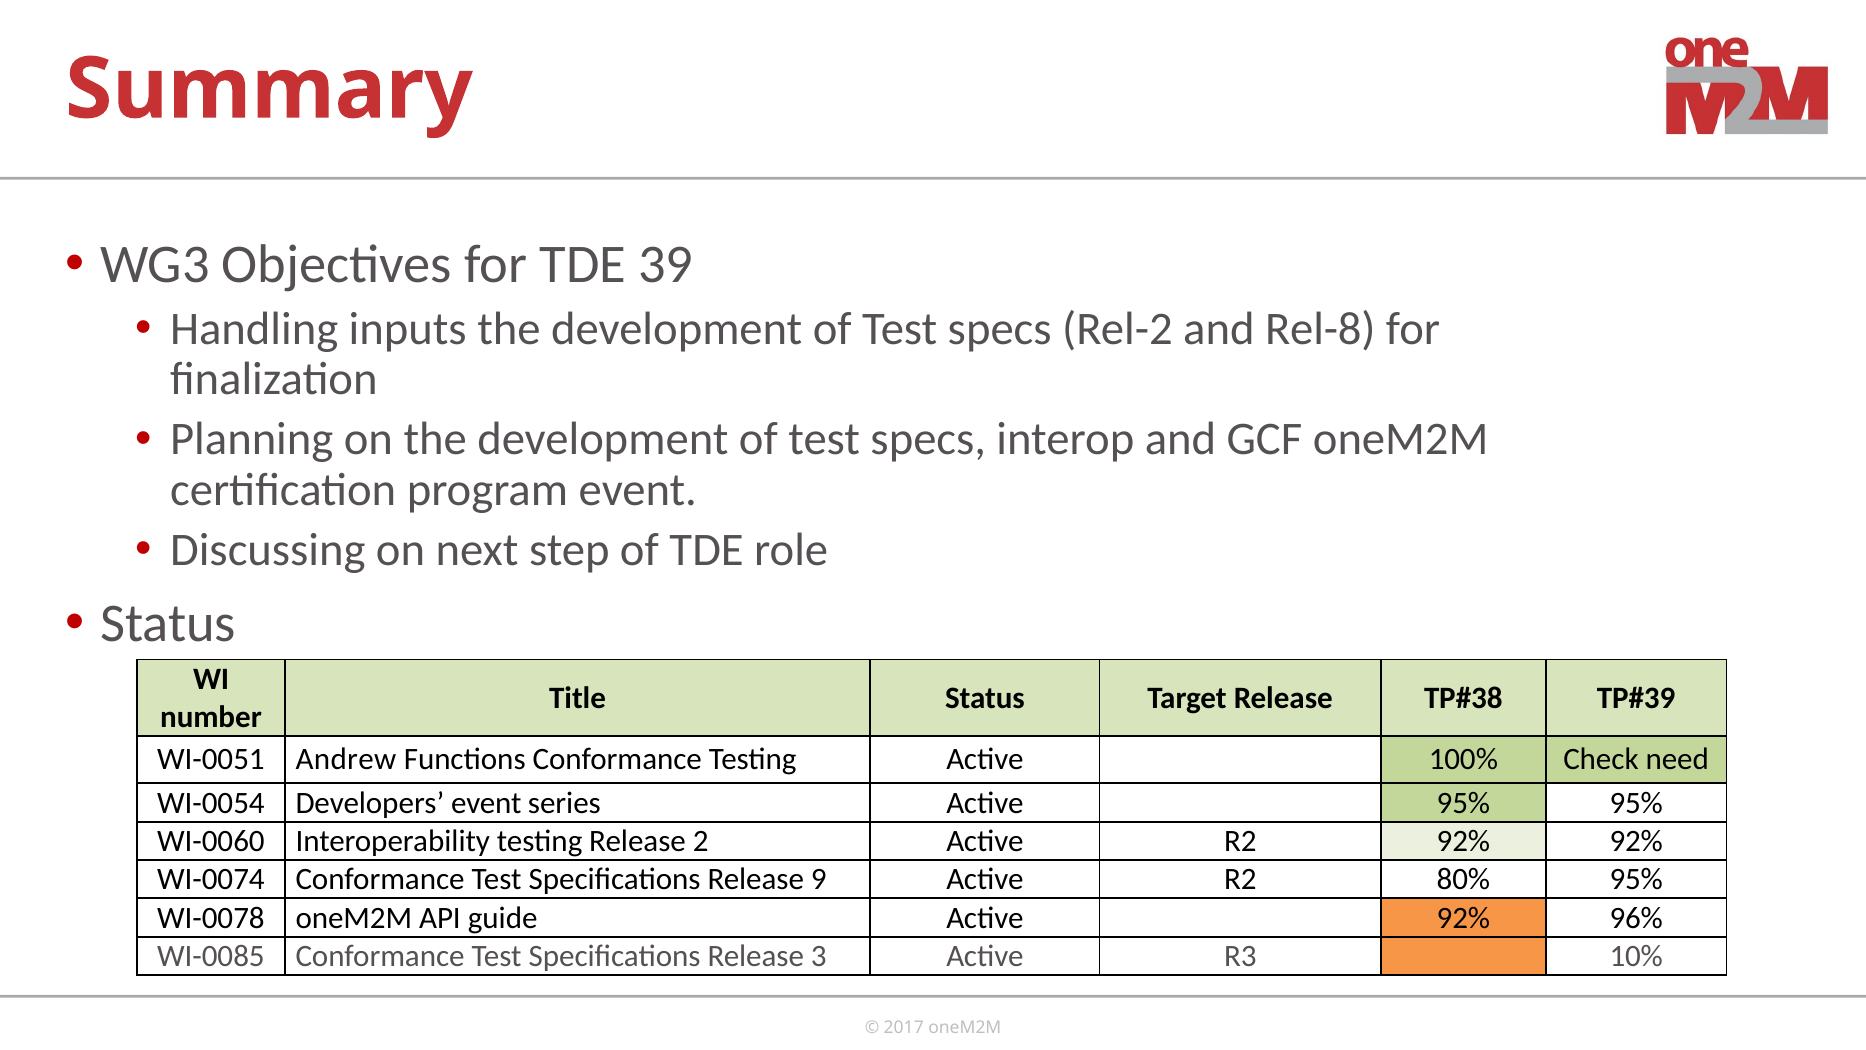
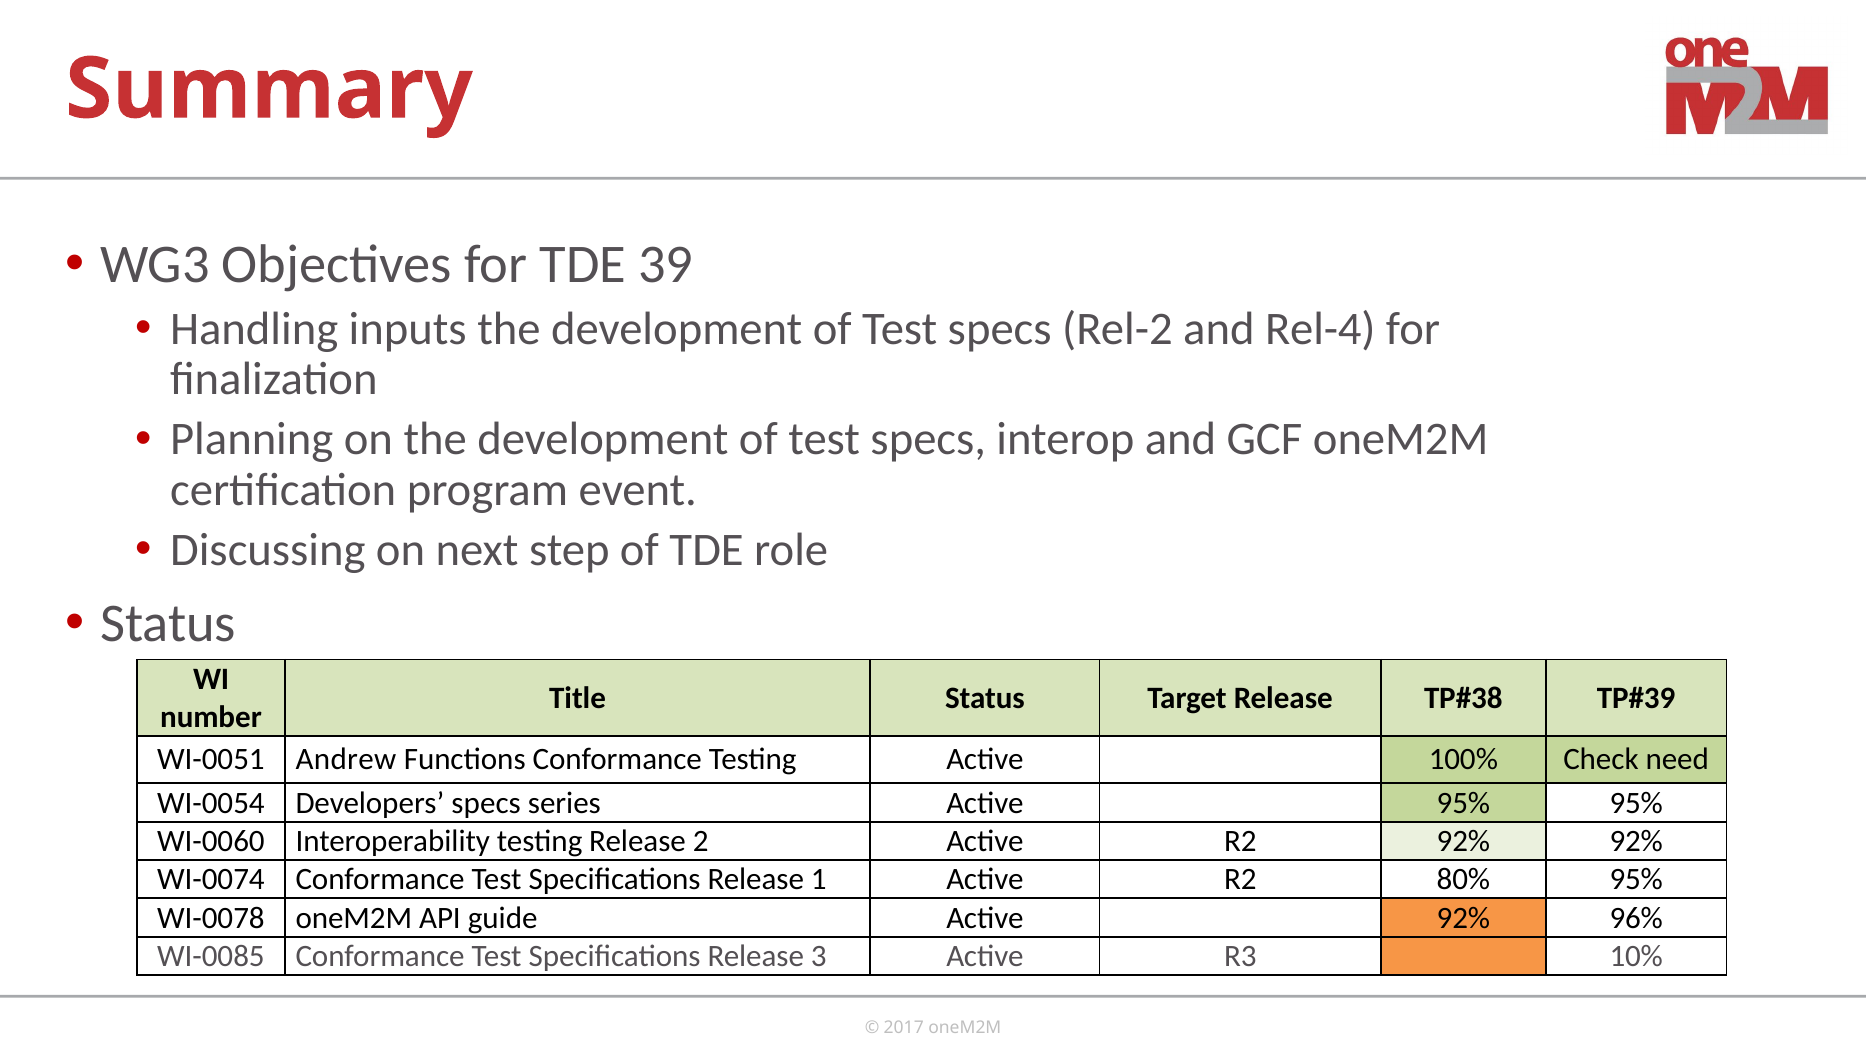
Rel-8: Rel-8 -> Rel-4 (1320, 329)
Developers event: event -> specs (486, 802)
9: 9 -> 1 (819, 879)
